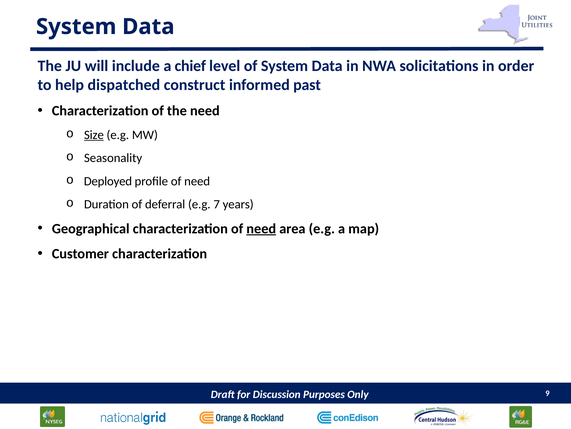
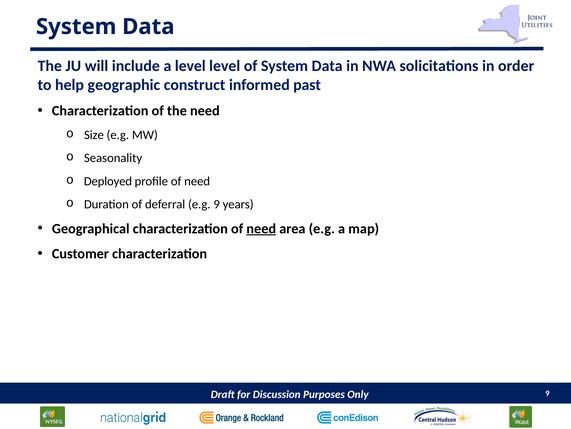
a chief: chief -> level (190, 66)
dispatched: dispatched -> geographic (124, 85)
Size underline: present -> none (94, 135)
e.g 7: 7 -> 9 (217, 204)
